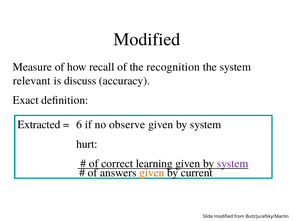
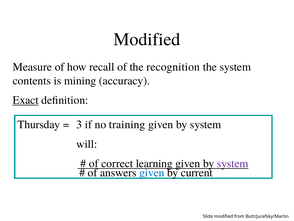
relevant: relevant -> contents (32, 80)
discuss: discuss -> mining (80, 80)
Exact underline: none -> present (26, 100)
Extracted: Extracted -> Thursday (39, 124)
6: 6 -> 3 (79, 124)
observe: observe -> training (127, 124)
hurt: hurt -> will (87, 144)
given colour: orange -> blue (152, 172)
